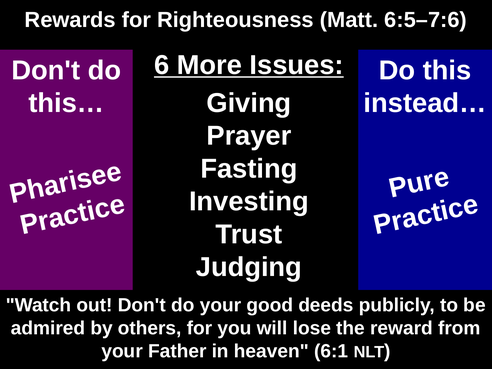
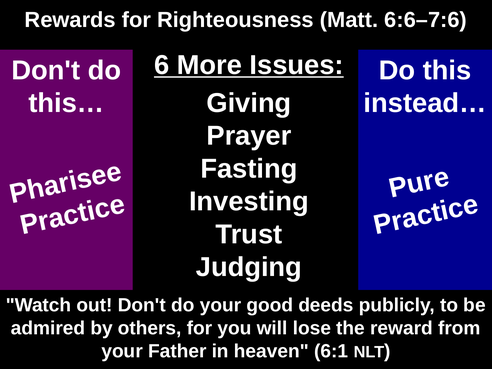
6:5–7:6: 6:5–7:6 -> 6:6–7:6 (426, 20)
